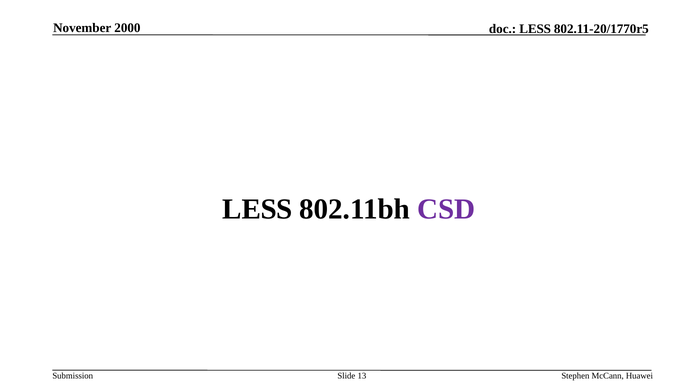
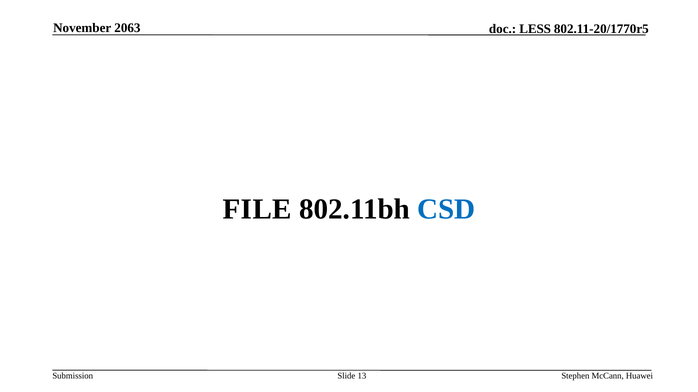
2000: 2000 -> 2063 (127, 28)
LESS: LESS -> FILE (257, 210)
CSD colour: purple -> blue (446, 210)
